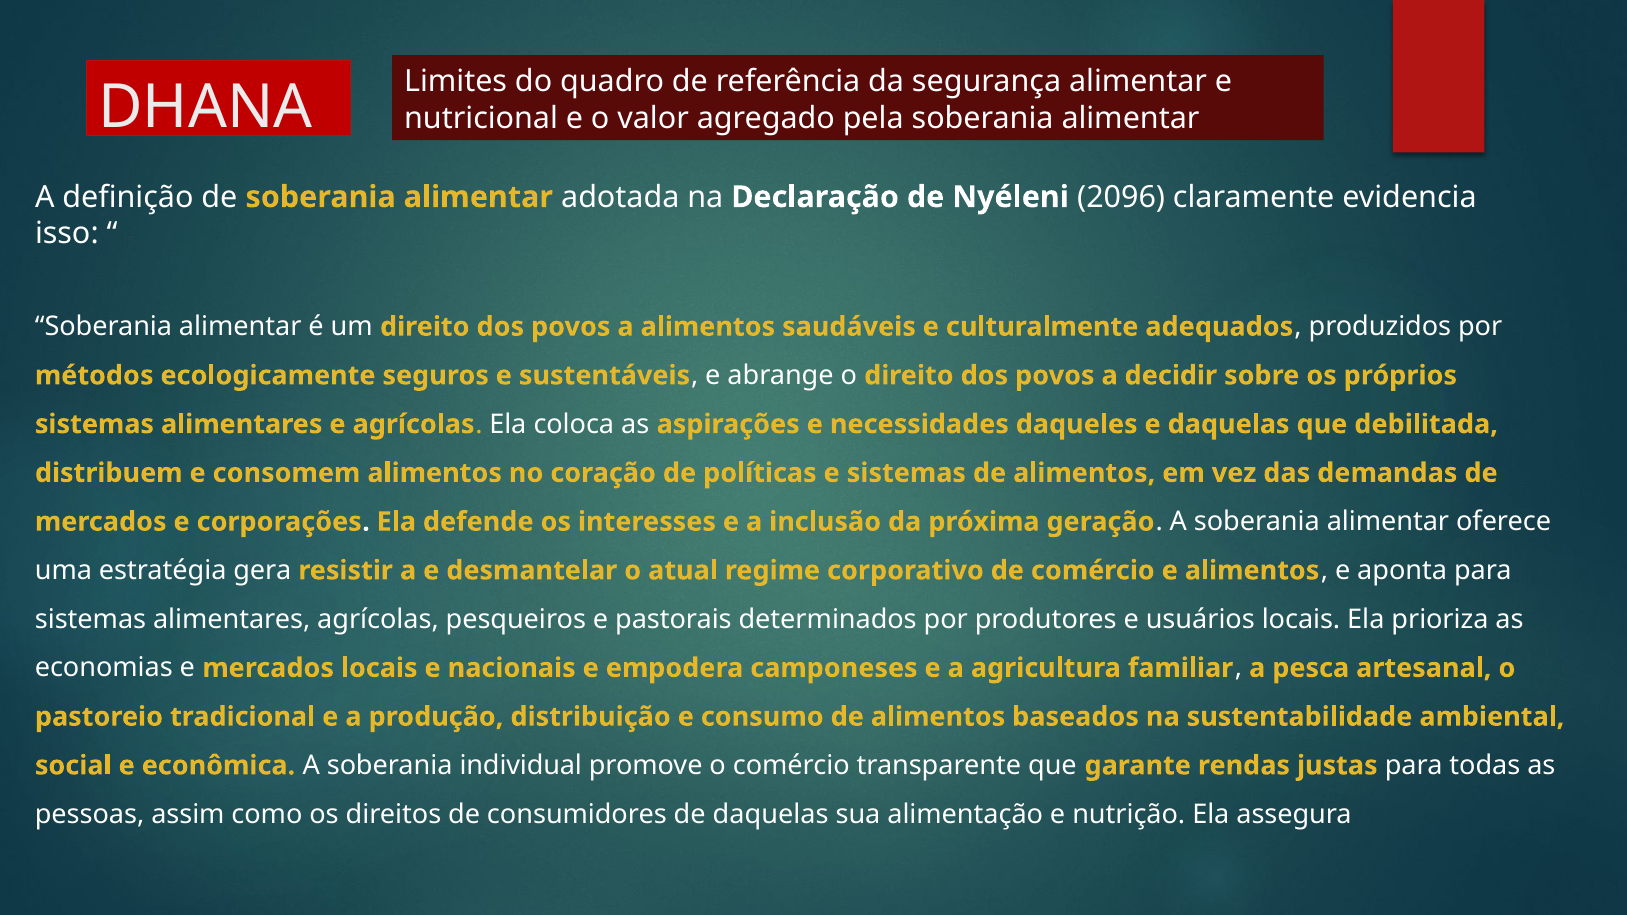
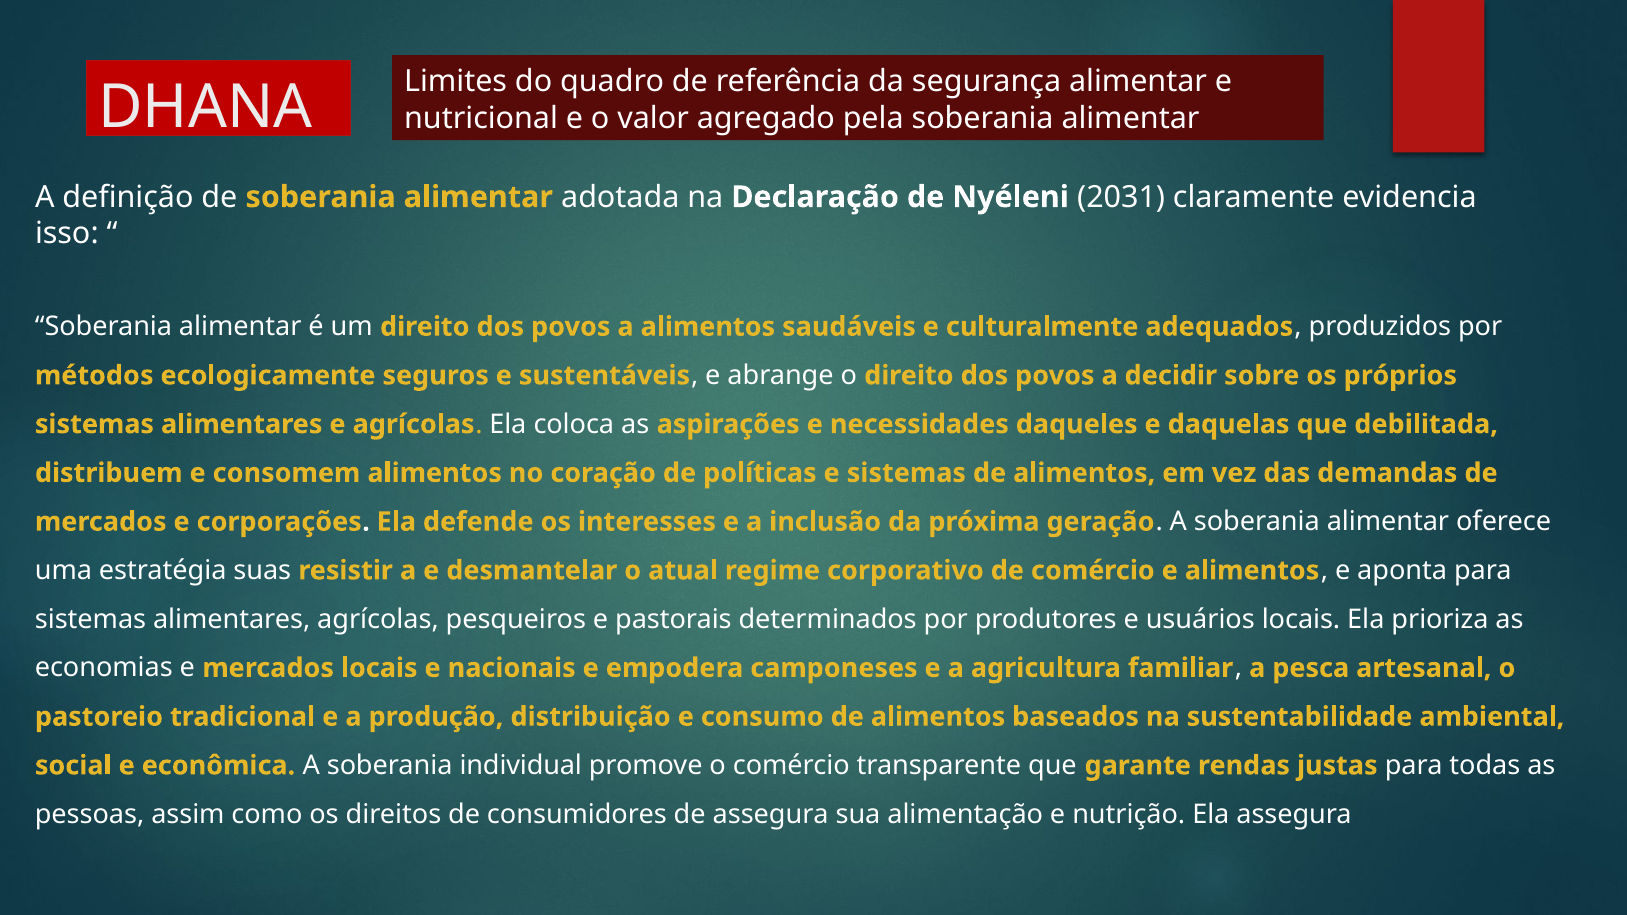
2096: 2096 -> 2031 (1121, 197)
gera: gera -> suas (262, 571)
de daquelas: daquelas -> assegura (771, 814)
